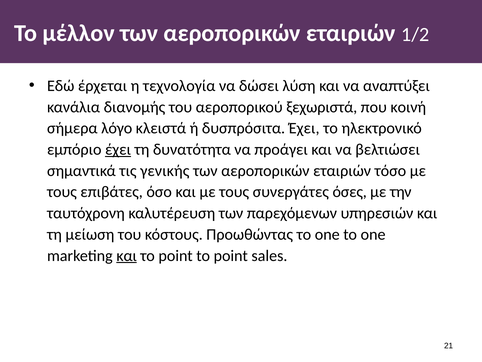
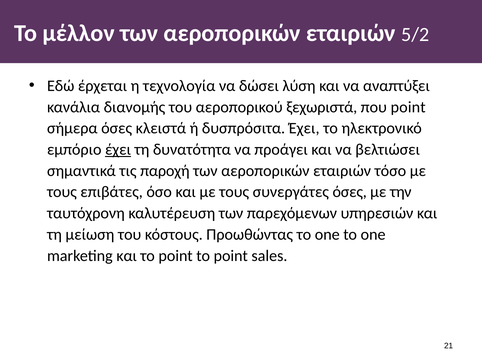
1/2: 1/2 -> 5/2 (415, 35)
που κοινή: κοινή -> point (408, 107)
σήμερα λόγο: λόγο -> όσες (117, 128)
γενικής: γενικής -> παροχή (165, 171)
και underline: present -> none (127, 255)
